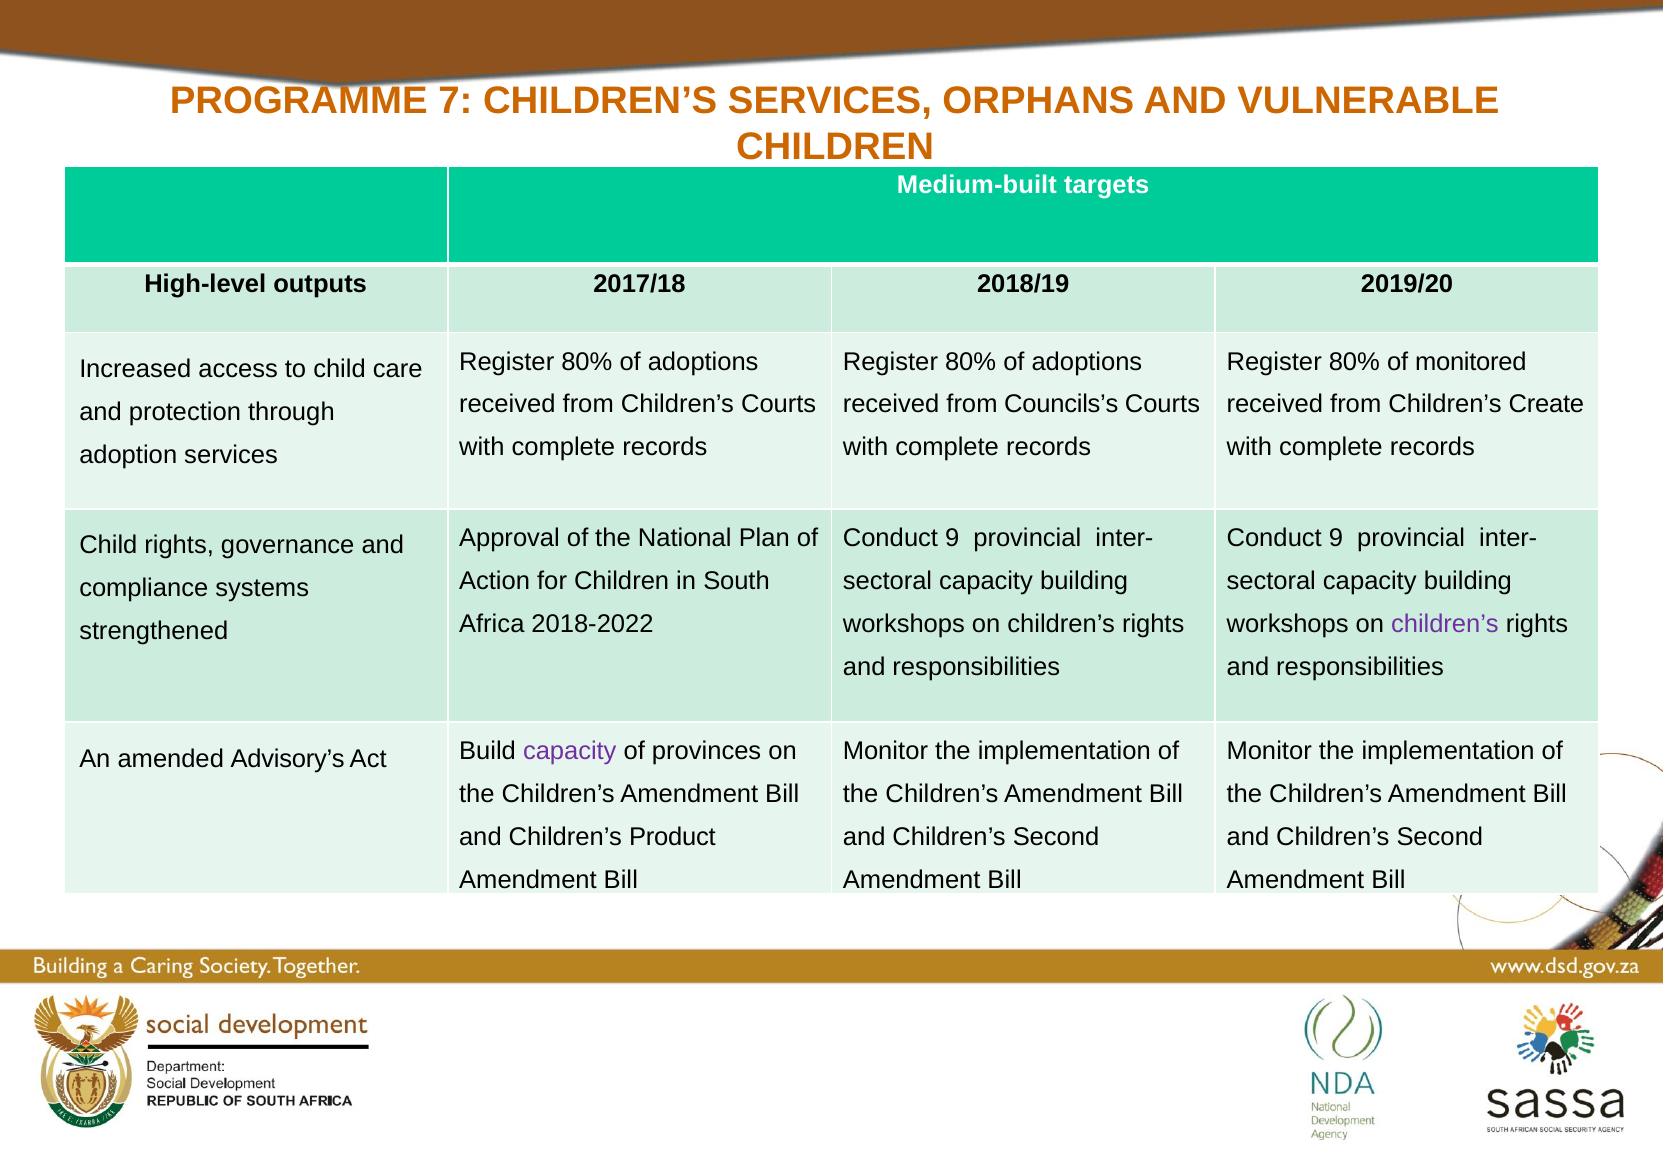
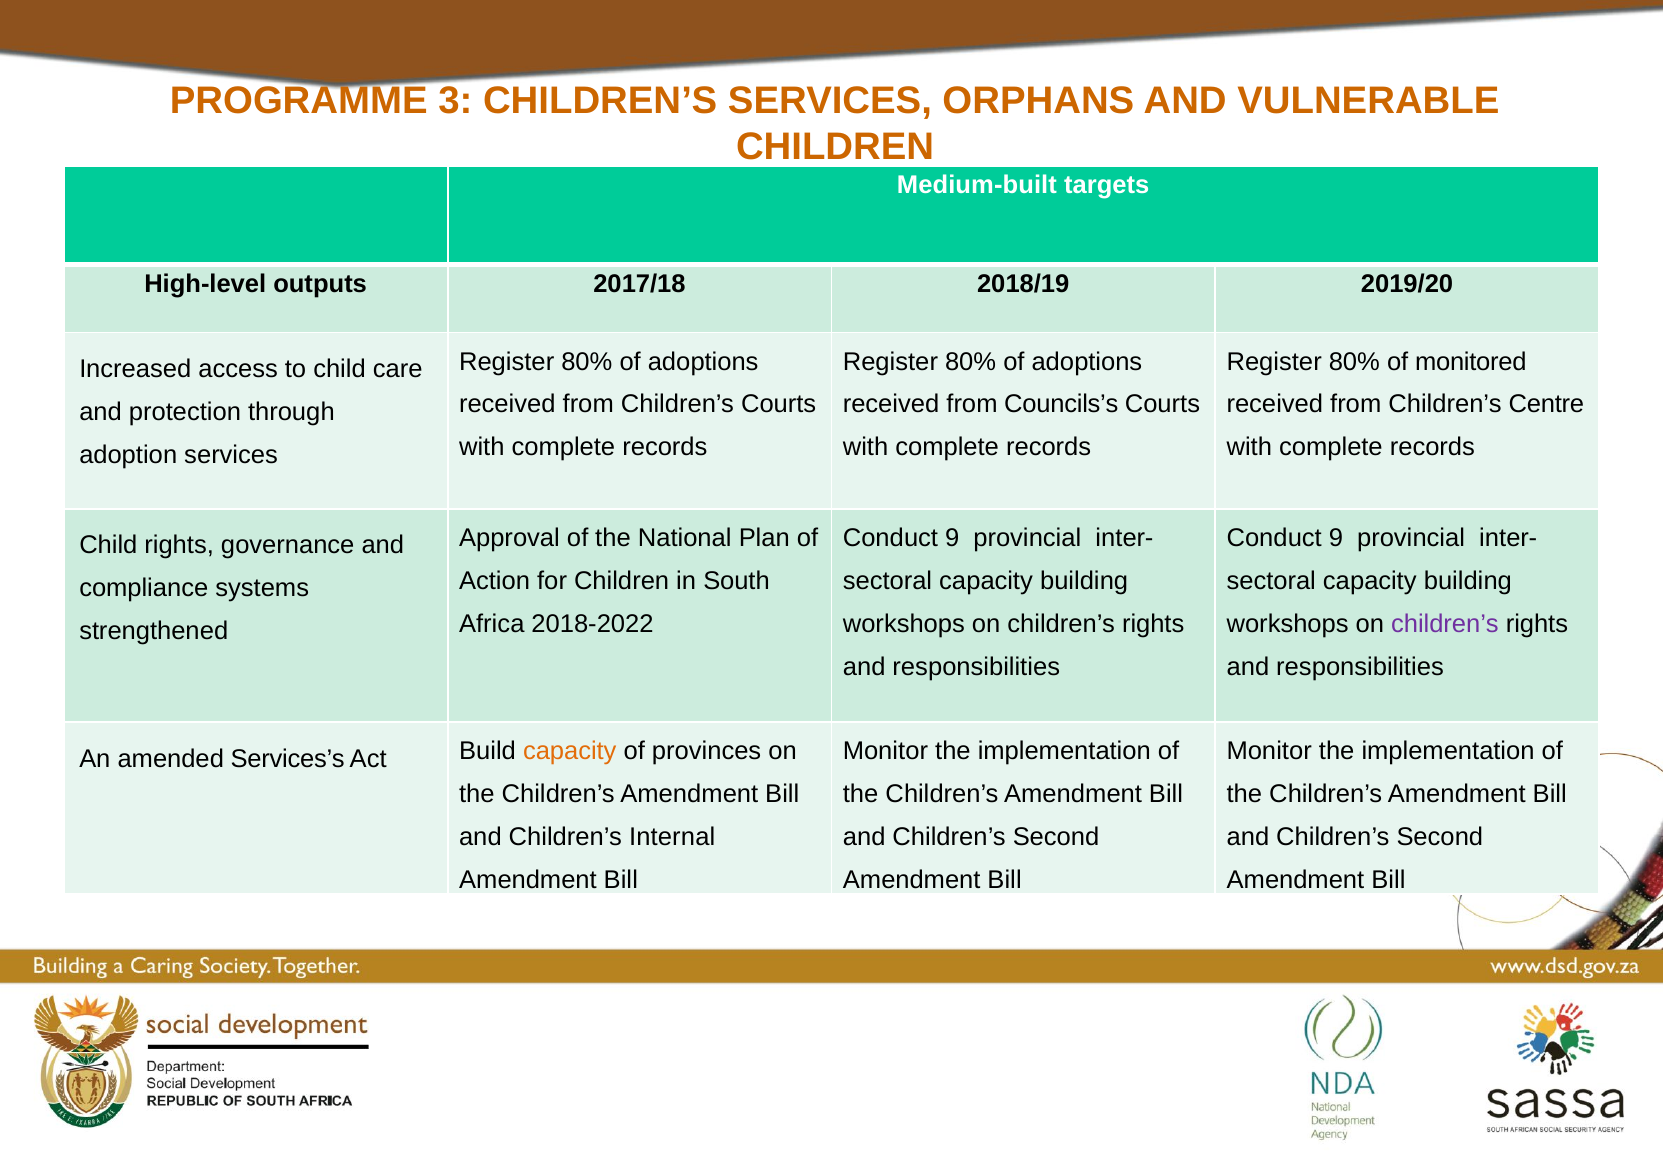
7: 7 -> 3 (455, 101)
Create: Create -> Centre (1546, 405)
Advisory’s: Advisory’s -> Services’s (288, 759)
capacity colour: purple -> orange (570, 752)
Product: Product -> Internal (672, 838)
